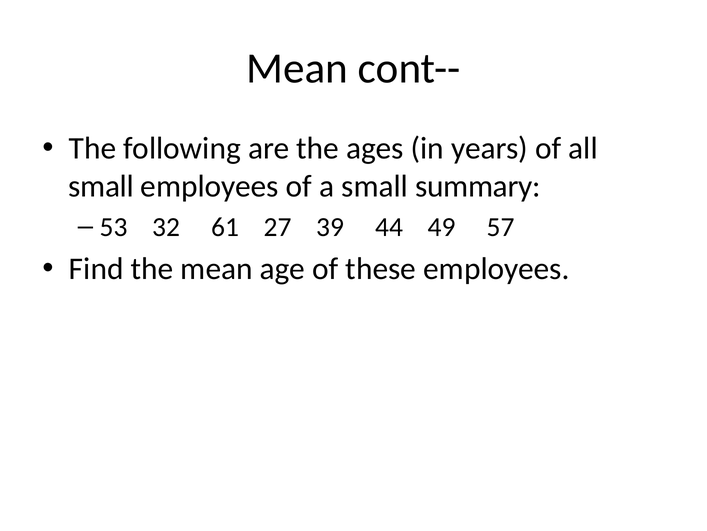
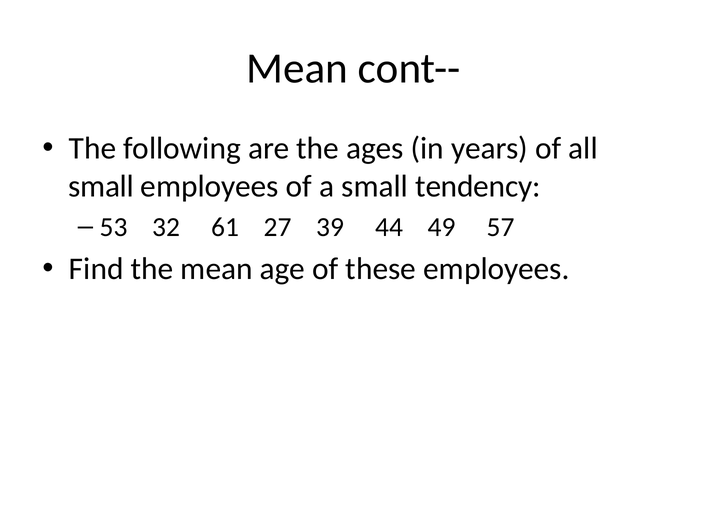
summary: summary -> tendency (478, 186)
